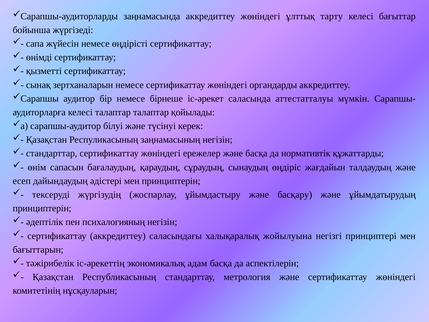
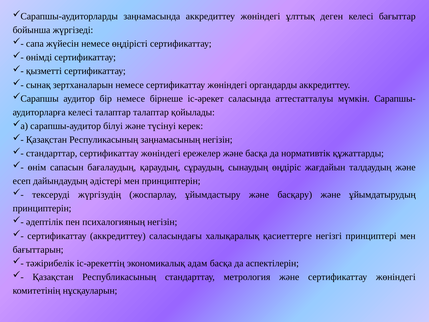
тарту: тарту -> деген (332, 16)
жойылуына: жойылуына -> қасиеттерге (287, 236)
